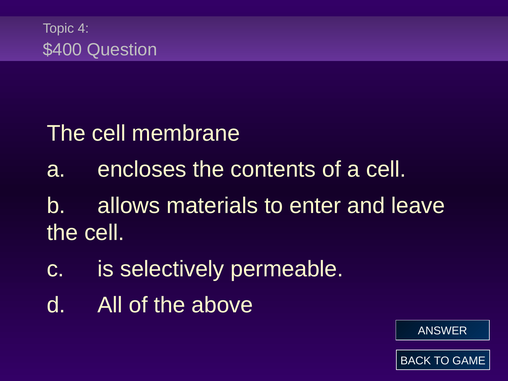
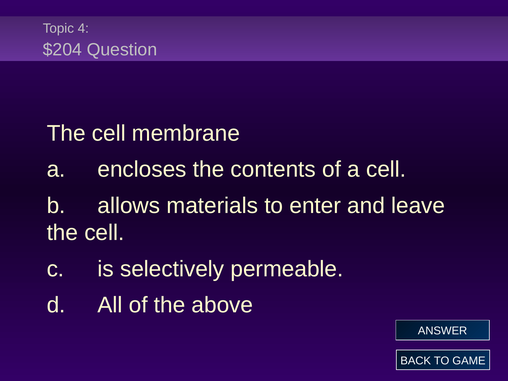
$400: $400 -> $204 (62, 50)
